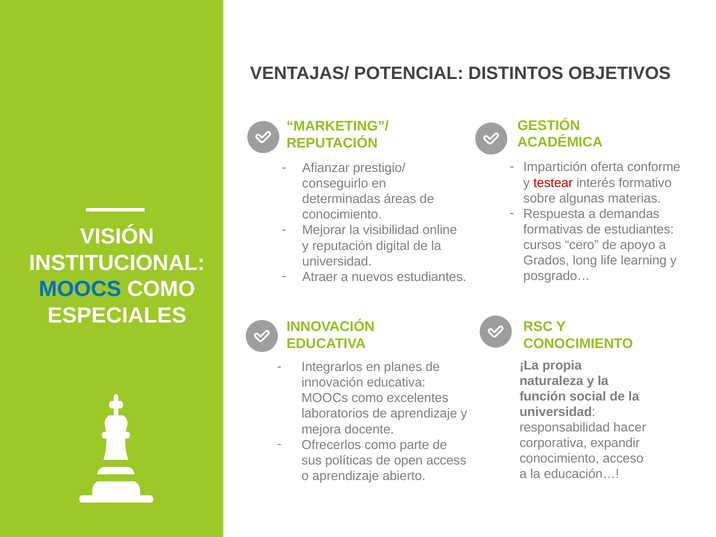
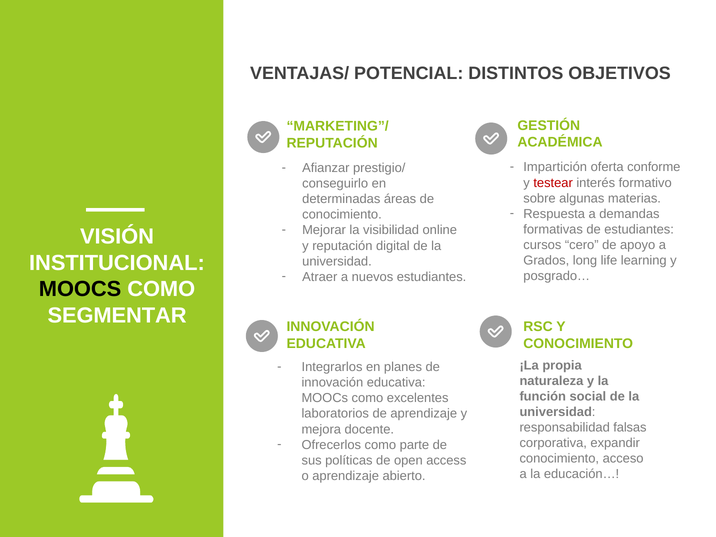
MOOCS colour: blue -> black (80, 289)
ESPECIALES: ESPECIALES -> SEGMENTAR (117, 315)
hacer: hacer -> falsas (630, 427)
